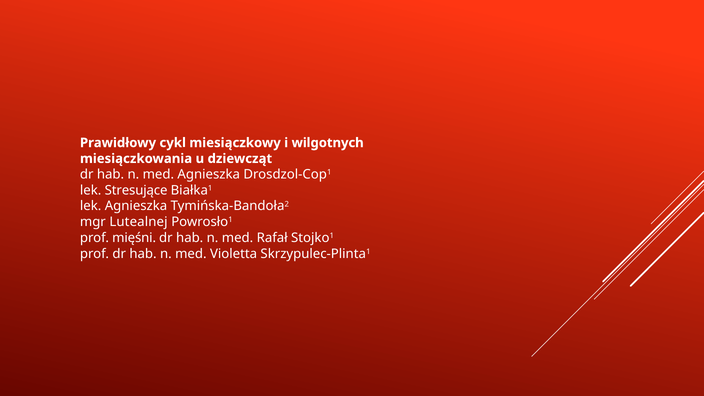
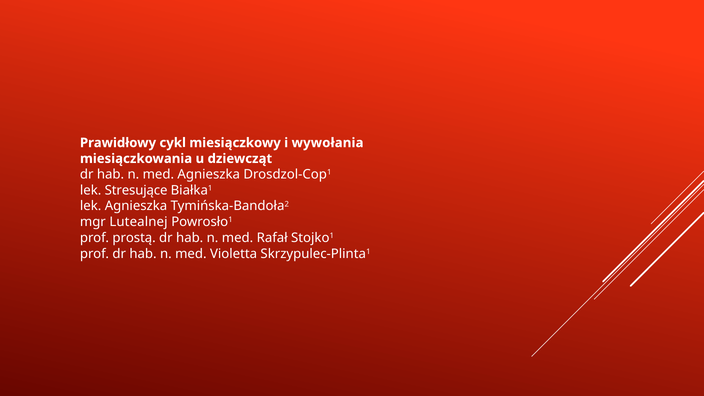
wilgotnych: wilgotnych -> wywołania (328, 143)
mięśni: mięśni -> prostą (134, 238)
